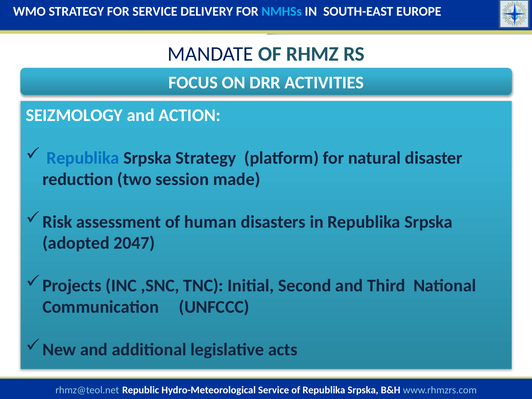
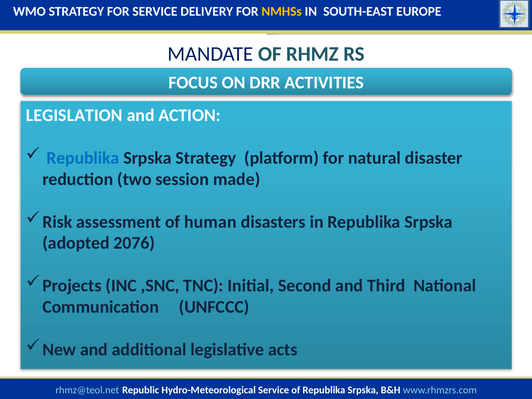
NMHSs colour: light blue -> yellow (282, 12)
SEIZMOLOGY: SEIZMOLOGY -> LEGISLATION (74, 115)
2047: 2047 -> 2076 (134, 243)
